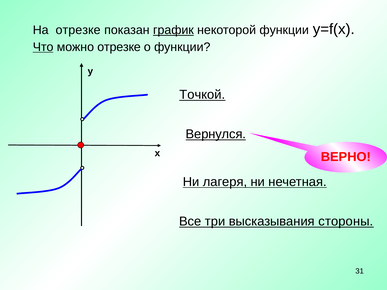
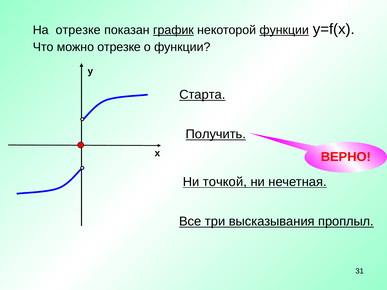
функции underline: none -> present (284, 30)
Что underline: present -> none (43, 47)
Точкой: Точкой -> Старта (202, 95)
Вернулся: Вернулся -> Получить (216, 134)
лагеря: лагеря -> точкой (225, 182)
стороны: стороны -> проплыл (346, 222)
